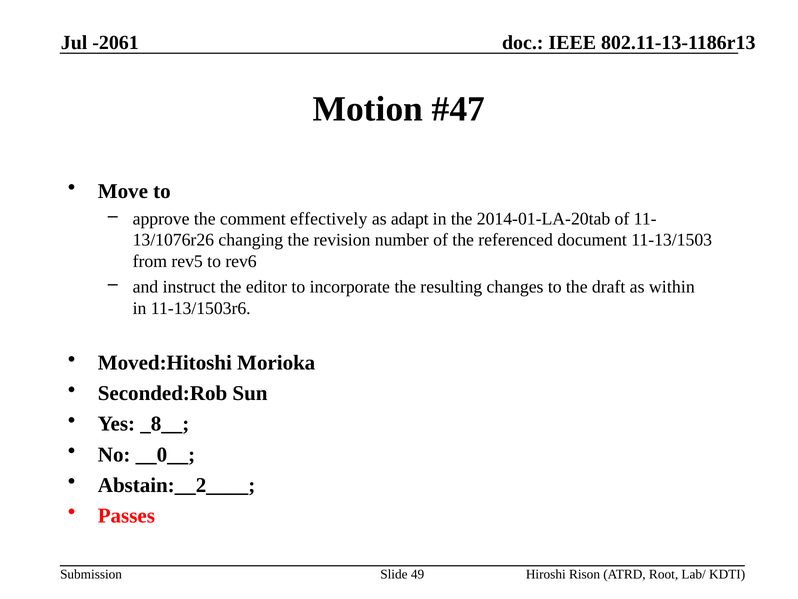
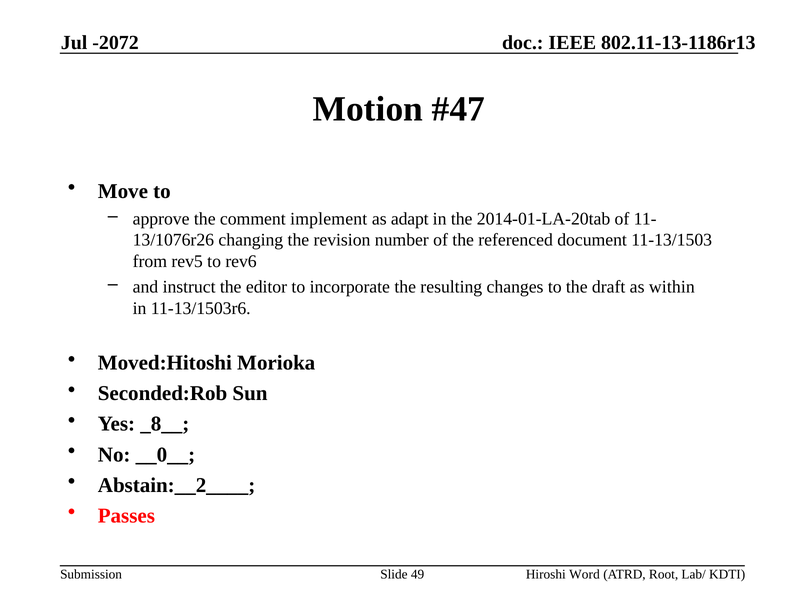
-2061: -2061 -> -2072 (116, 43)
effectively: effectively -> implement (329, 218)
Rison: Rison -> Word (584, 574)
